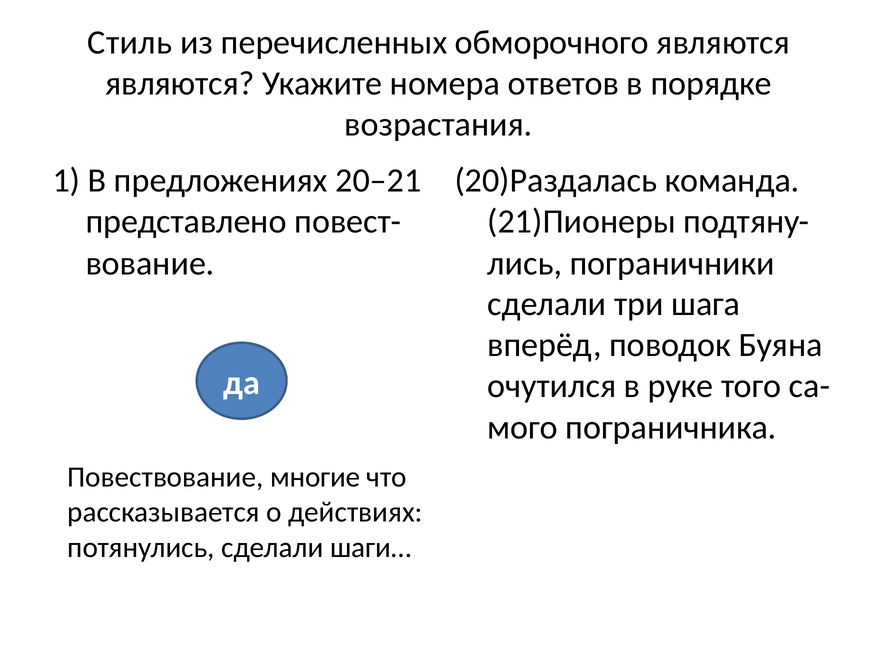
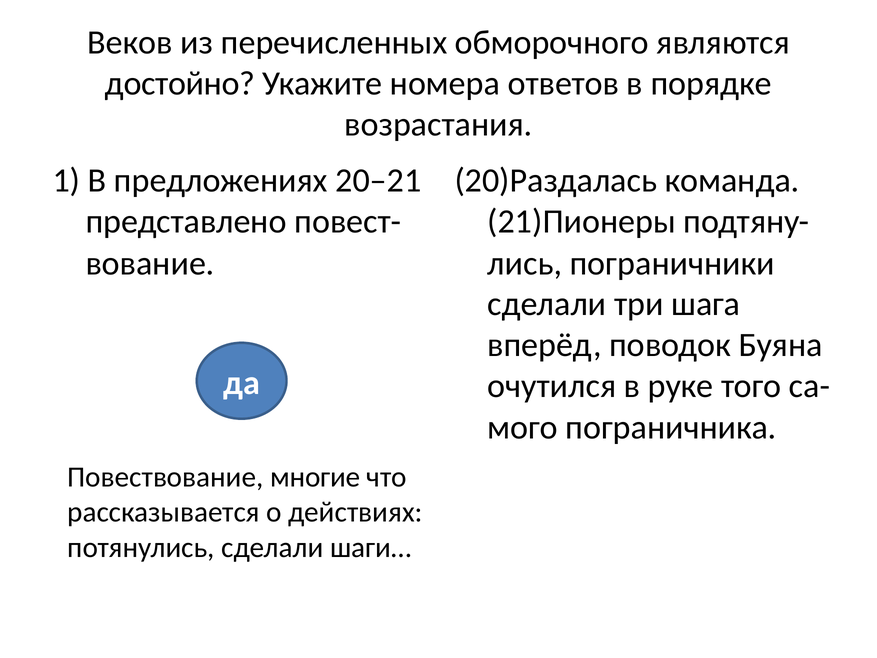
Стиль: Стиль -> Веков (130, 43)
являются: являются -> достойно (180, 84)
